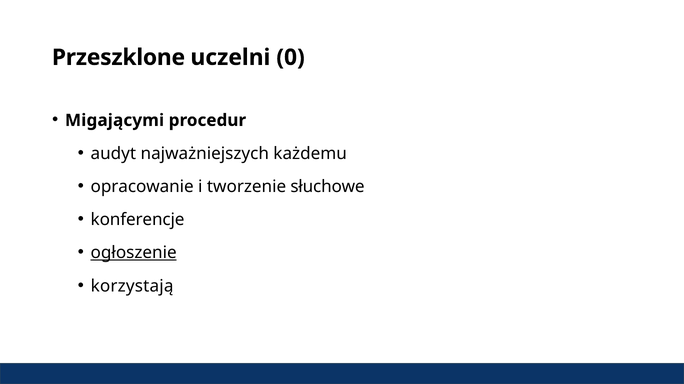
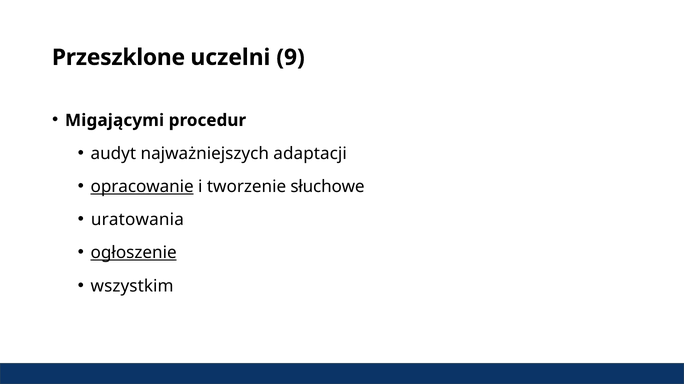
0: 0 -> 9 (291, 58)
każdemu: każdemu -> adaptacji (310, 154)
opracowanie underline: none -> present (142, 187)
konferencje: konferencje -> uratowania (137, 220)
korzystają: korzystają -> wszystkim (132, 286)
